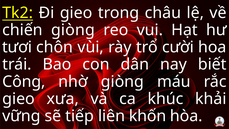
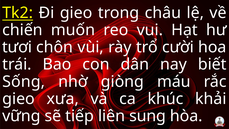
chiến giòng: giòng -> muốn (73, 30)
Công: Công -> Sống (24, 81)
khốn: khốn -> sung (148, 116)
